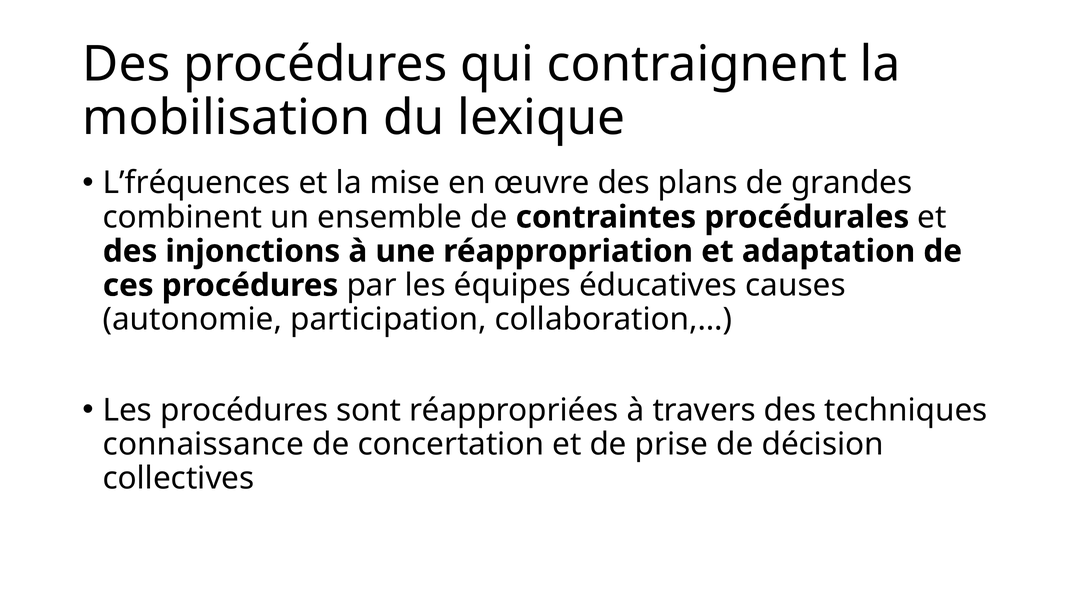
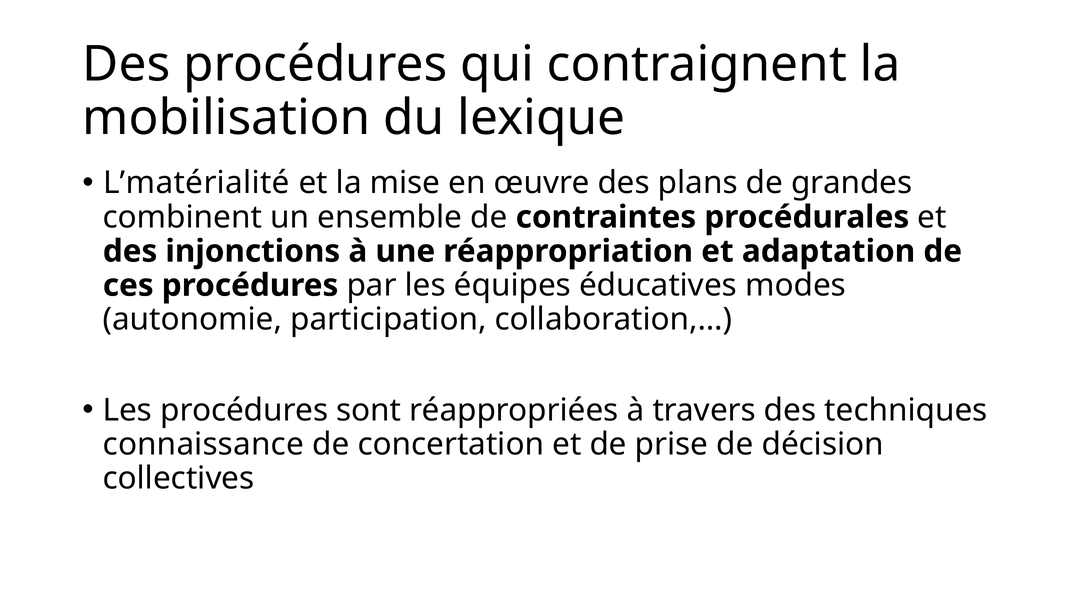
L’fréquences: L’fréquences -> L’matérialité (196, 183)
causes: causes -> modes (796, 285)
